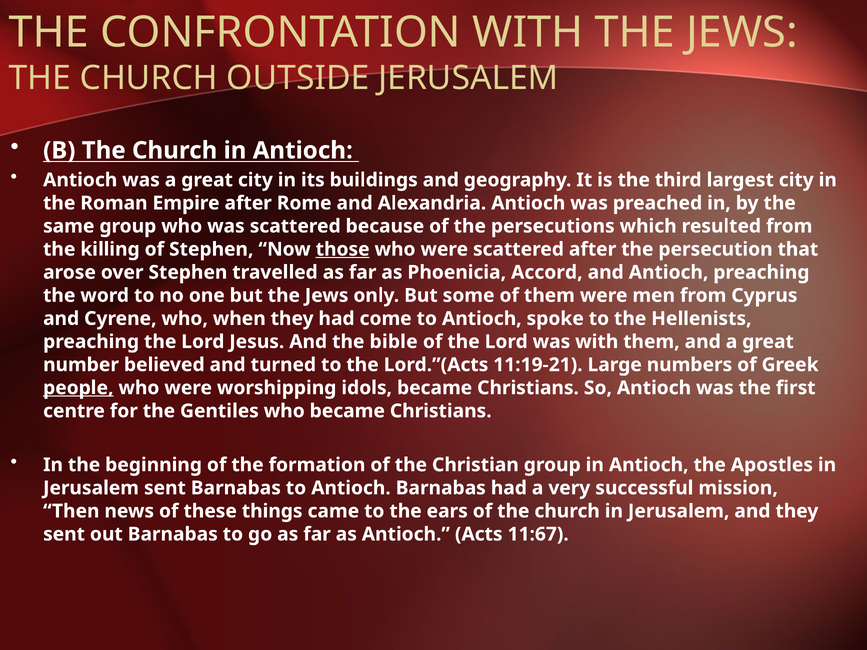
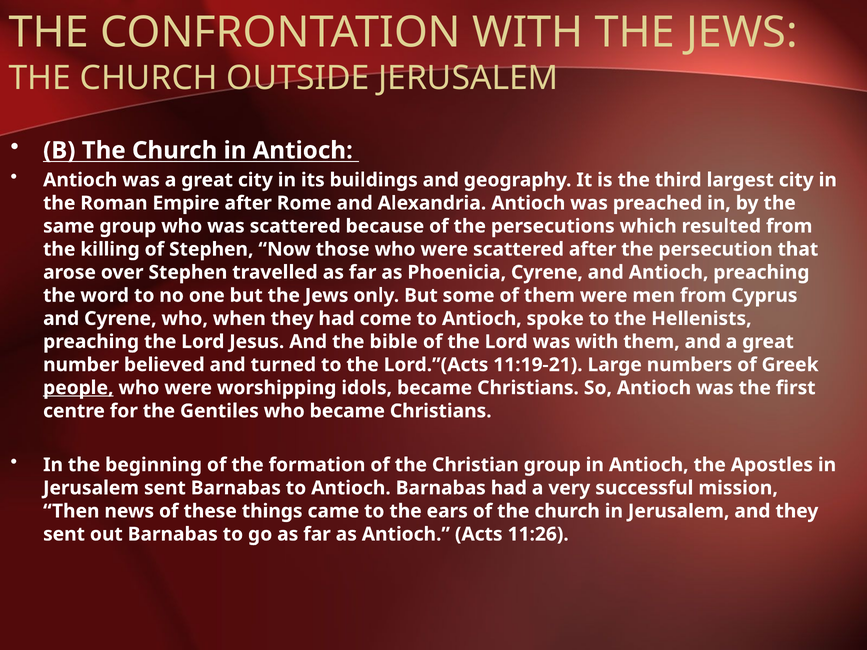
those underline: present -> none (343, 249)
Phoenicia Accord: Accord -> Cyrene (547, 272)
11:67: 11:67 -> 11:26 (538, 534)
